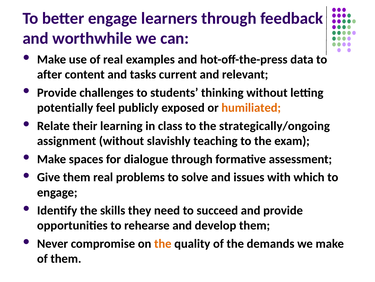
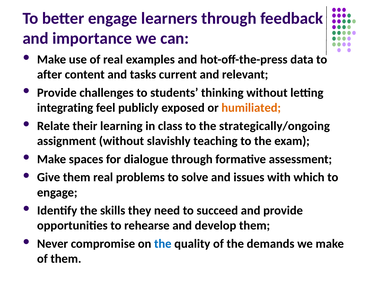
worthwhile: worthwhile -> importance (92, 38)
potentially: potentially -> integrating (65, 107)
the colour: orange -> blue (163, 243)
